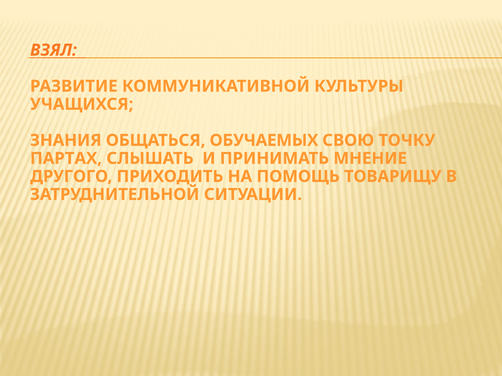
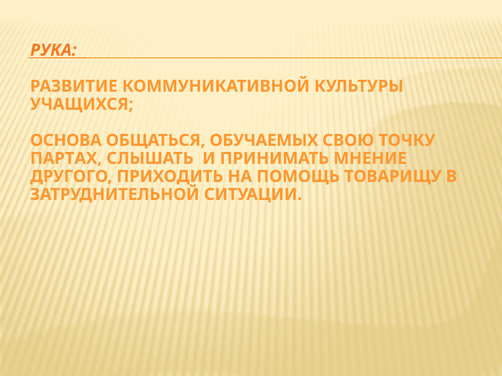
ВЗЯЛ: ВЗЯЛ -> РУКА (53, 50)
ЗНАНИЯ: ЗНАНИЯ -> ОСНОВА (66, 141)
